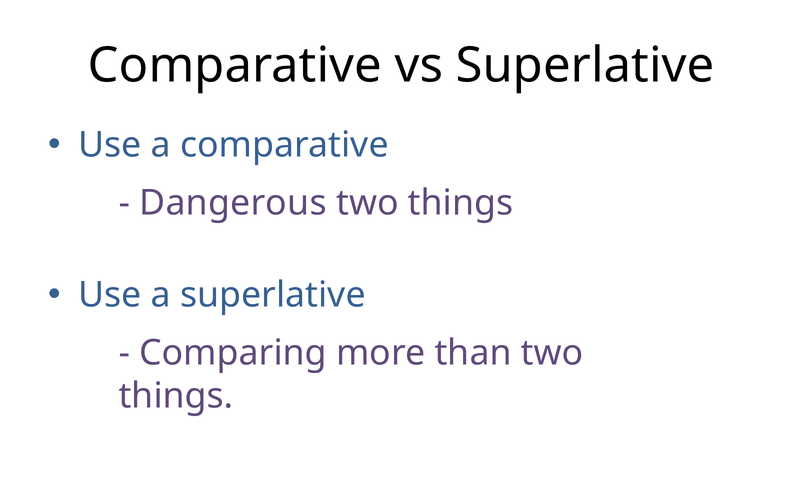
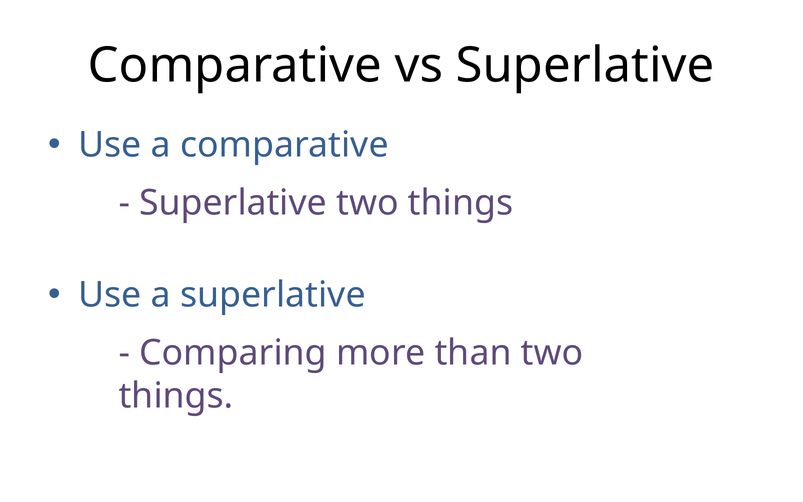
Dangerous: Dangerous -> Superlative (233, 203)
